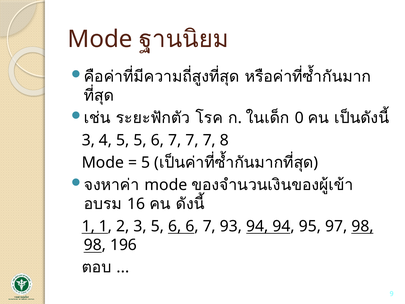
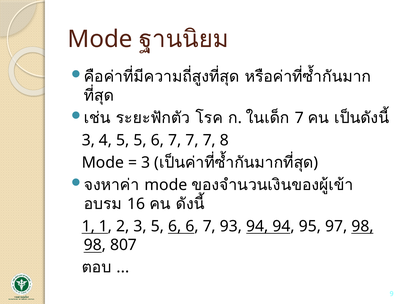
0: 0 -> 7 (299, 118)
5: 5 -> 3 (146, 162)
196: 196 -> 807 (124, 245)
